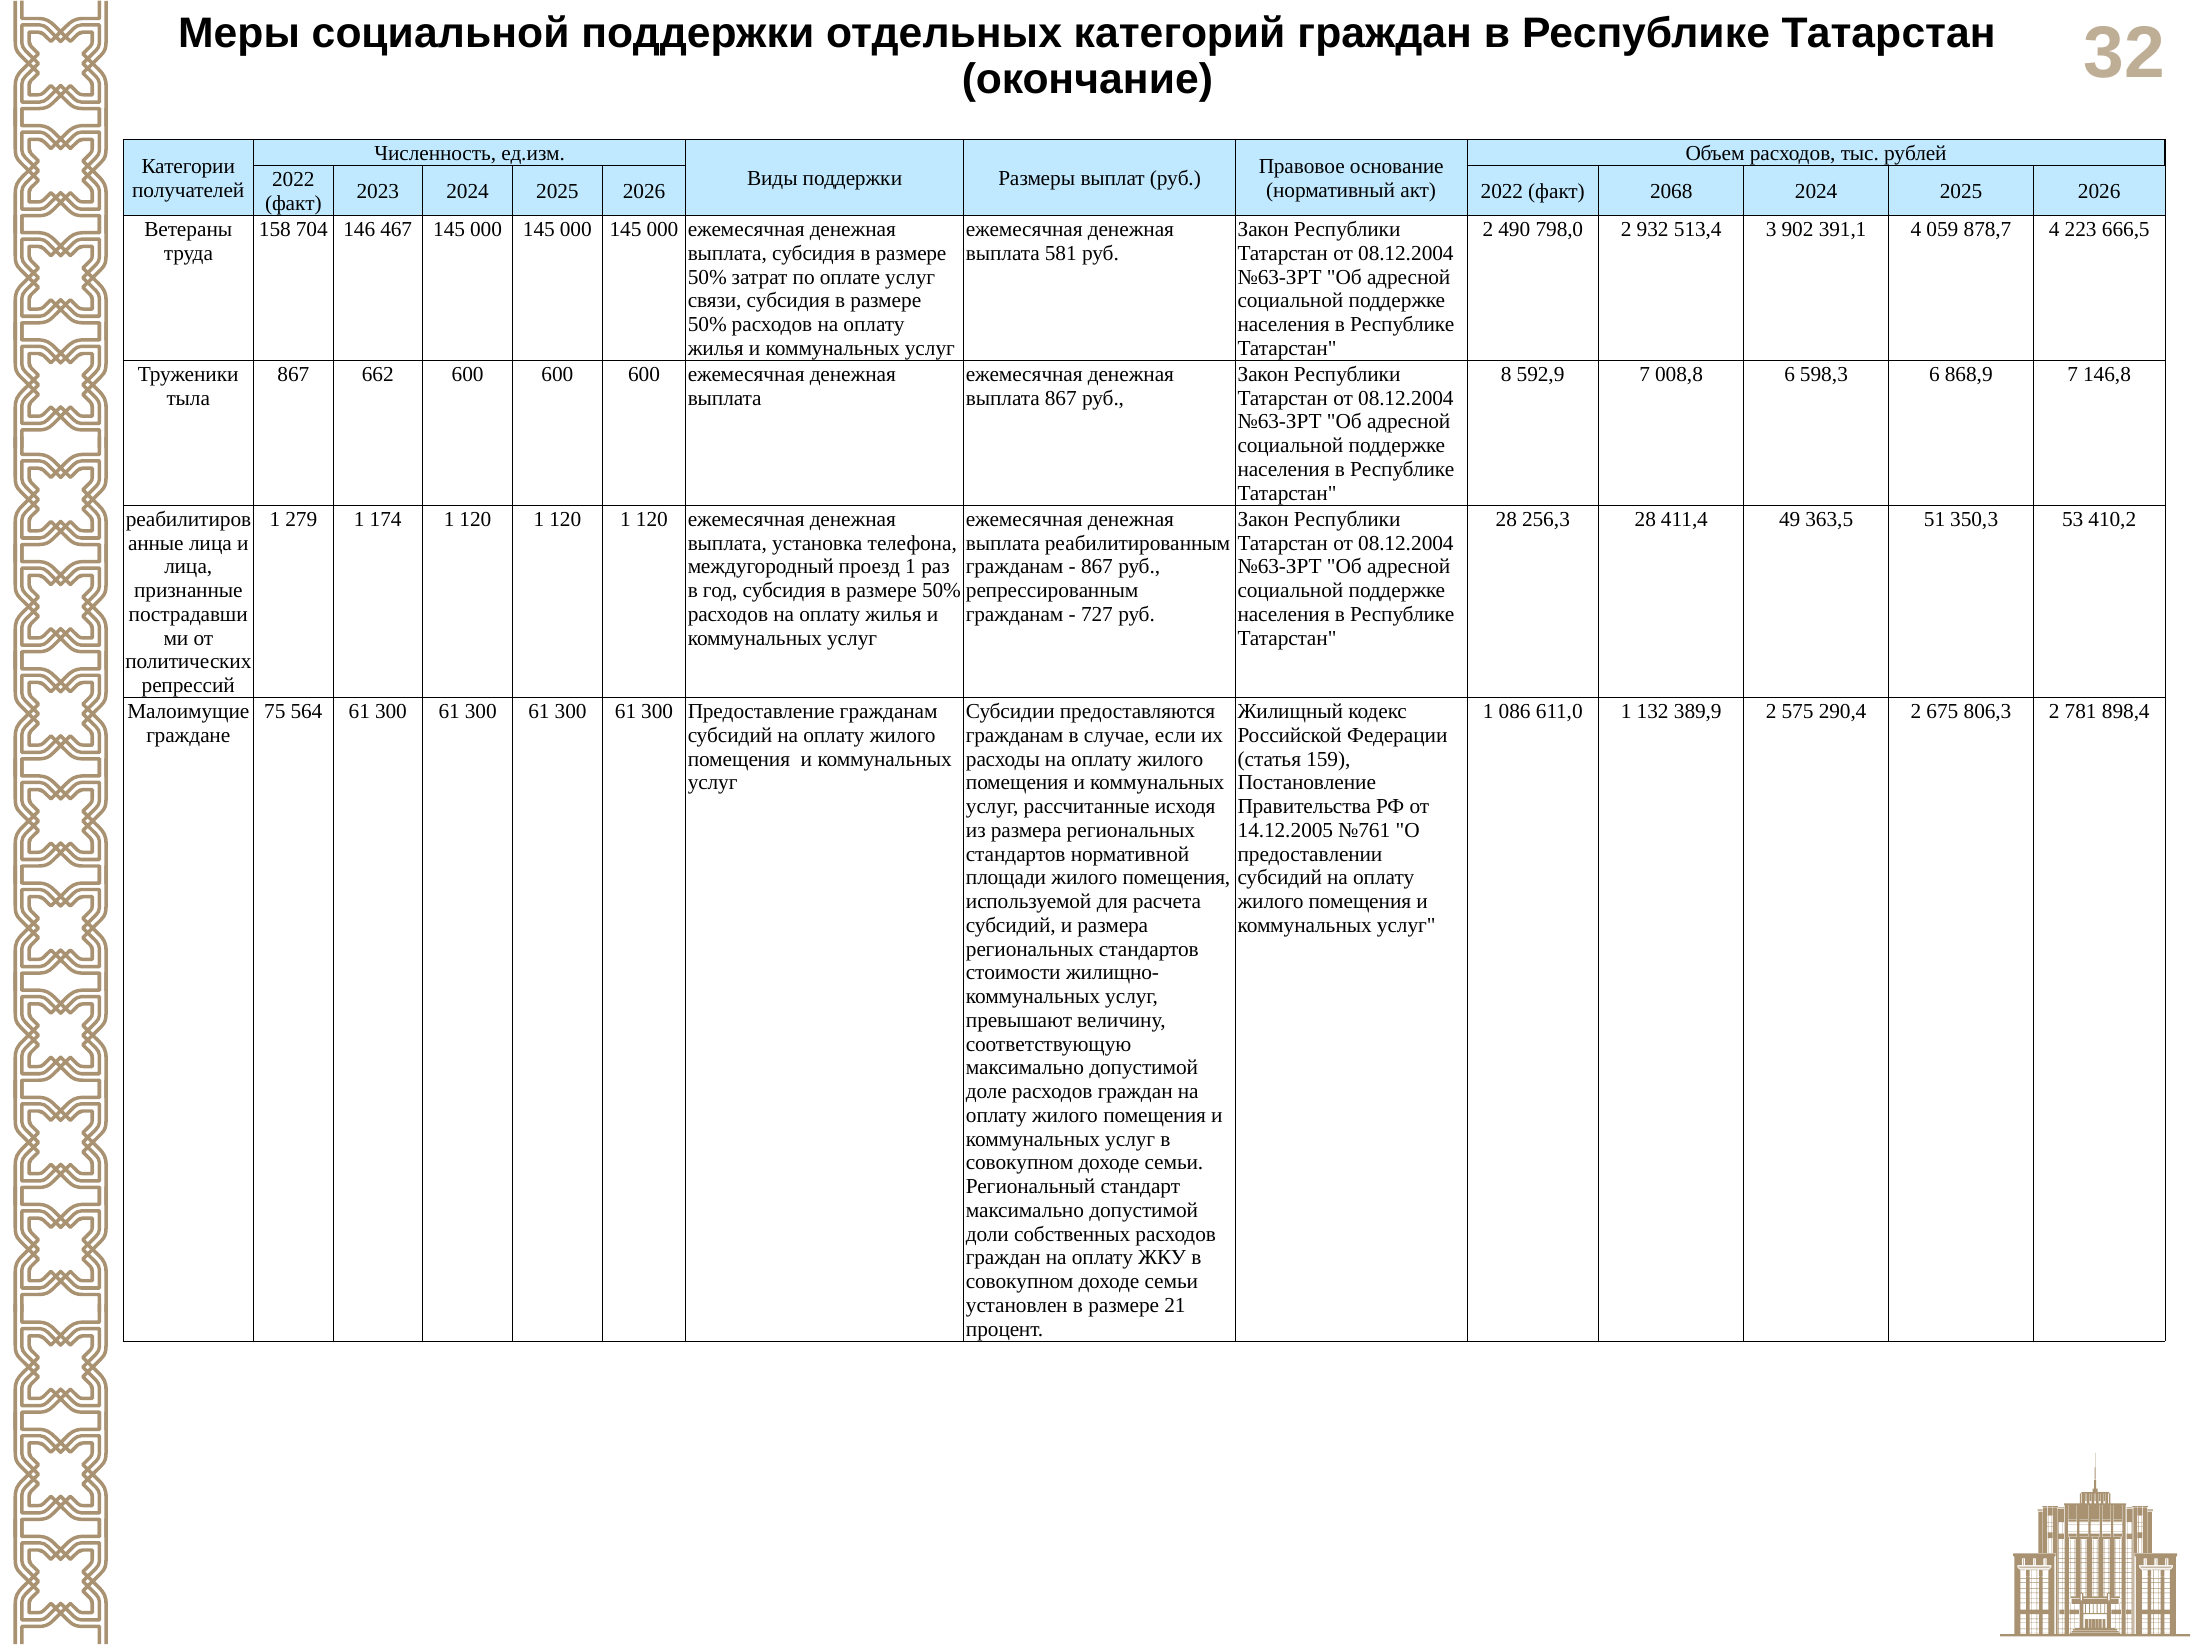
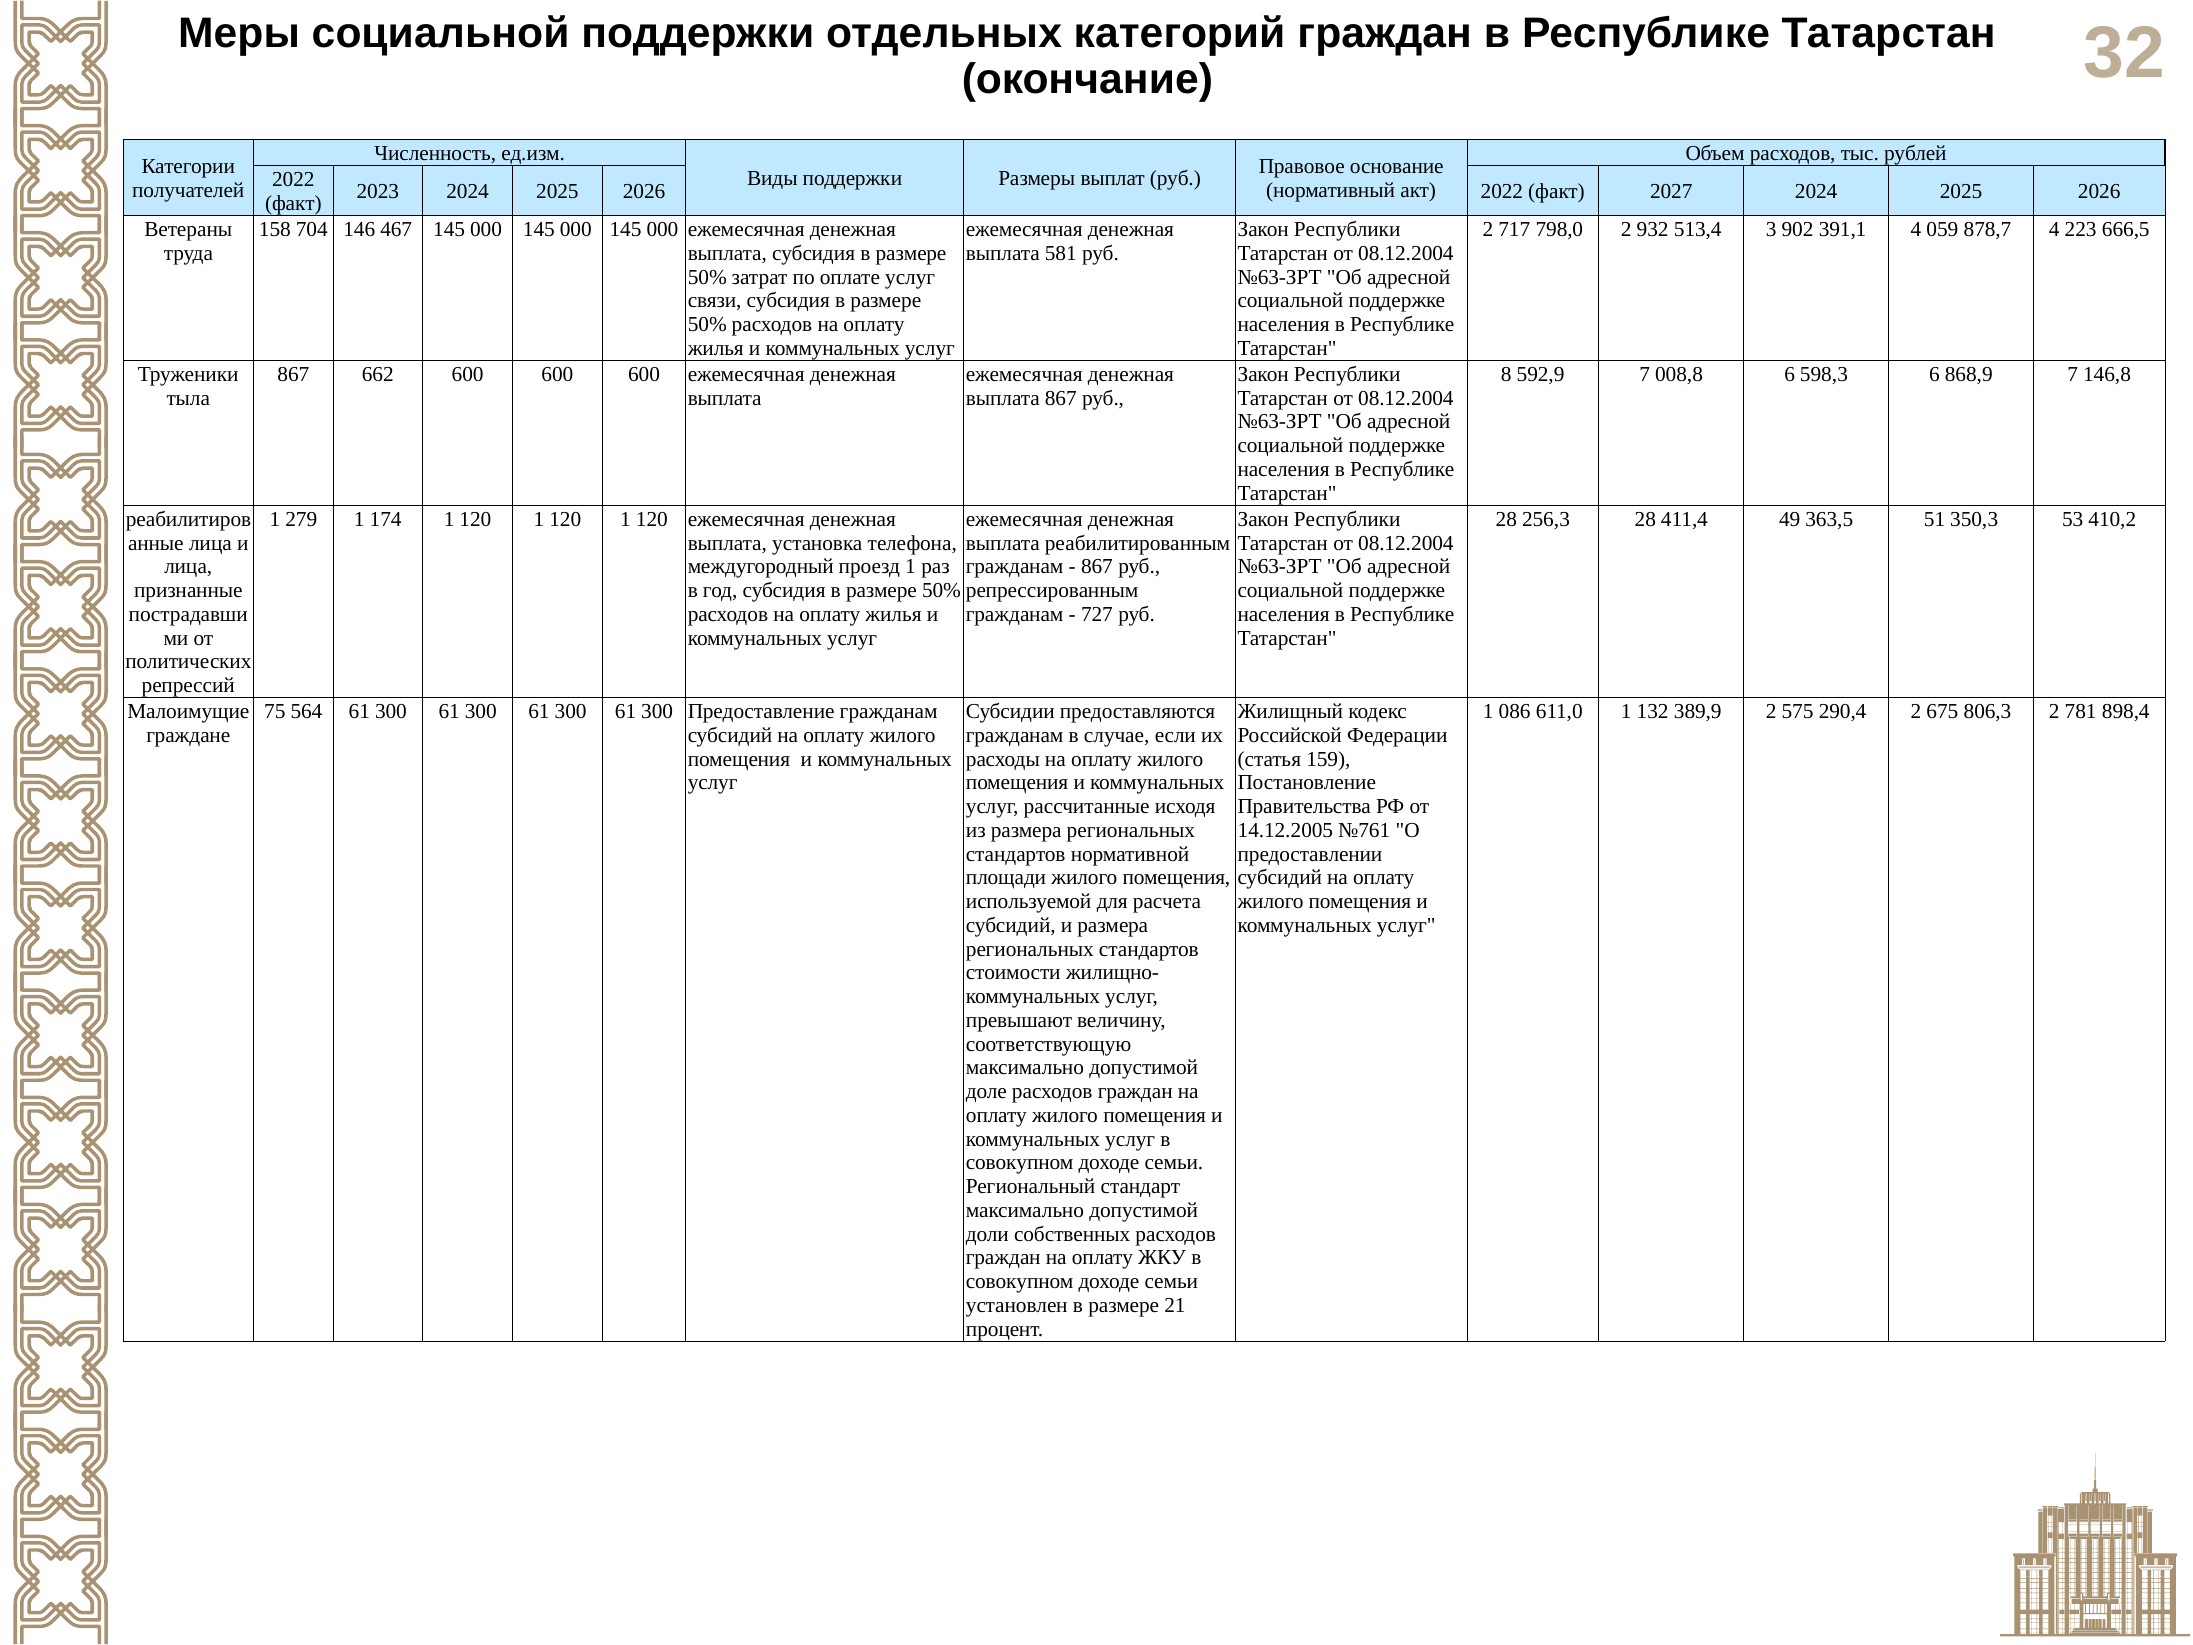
2068: 2068 -> 2027 (1671, 192)
490: 490 -> 717 (1514, 230)
